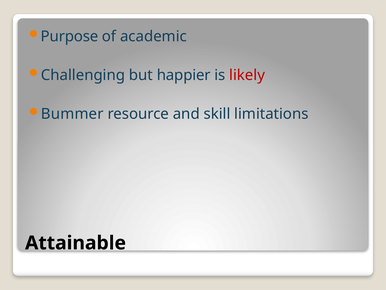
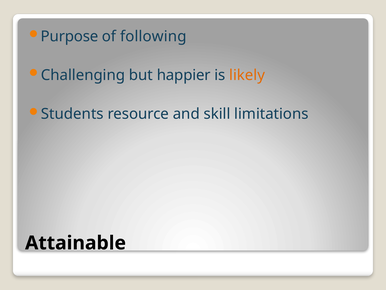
academic: academic -> following (153, 36)
likely colour: red -> orange (247, 75)
Bummer: Bummer -> Students (72, 114)
